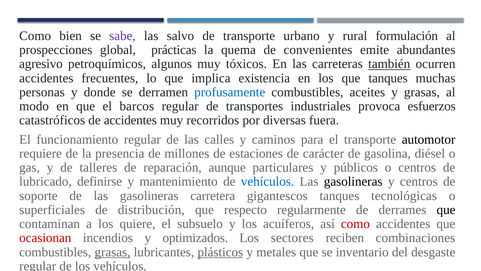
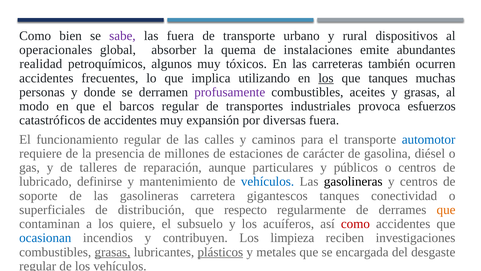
las salvo: salvo -> fuera (180, 36)
formulación: formulación -> dispositivos (407, 36)
prospecciones: prospecciones -> operacionales (56, 50)
prácticas: prácticas -> absorber (174, 50)
convenientes: convenientes -> instalaciones (318, 50)
agresivo: agresivo -> realidad (41, 64)
también underline: present -> none (389, 64)
existencia: existencia -> utilizando (264, 78)
los underline: none -> present (326, 78)
profusamente colour: blue -> purple (230, 92)
recorridos: recorridos -> expansión (213, 120)
automotor colour: black -> blue (429, 139)
tecnológicas: tecnológicas -> conectividad (404, 195)
que colour: black -> orange (446, 209)
ocasionan colour: red -> blue (45, 238)
optimizados: optimizados -> contribuyen (195, 238)
sectores: sectores -> limpieza (292, 238)
combinaciones: combinaciones -> investigaciones (416, 238)
inventario: inventario -> encargada (362, 252)
